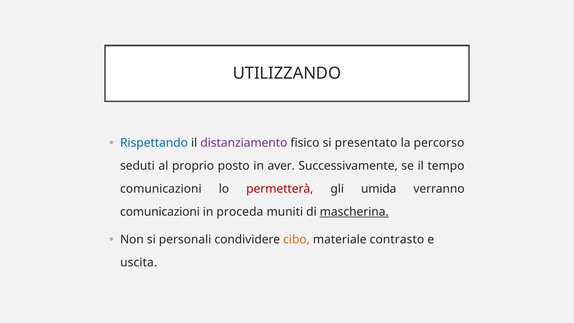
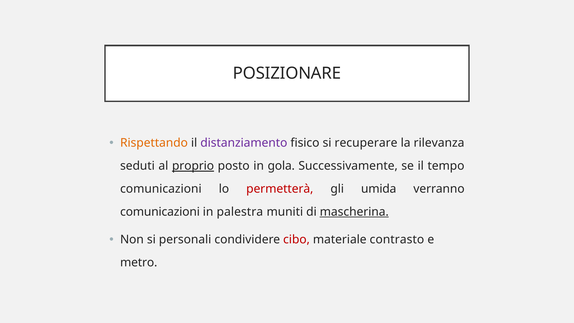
UTILIZZANDO: UTILIZZANDO -> POSIZIONARE (287, 73)
Rispettando colour: blue -> orange (154, 143)
presentato: presentato -> recuperare (366, 143)
percorso: percorso -> rilevanza (439, 143)
proprio underline: none -> present (193, 166)
aver: aver -> gola (281, 166)
proceda: proceda -> palestra (240, 212)
cibo colour: orange -> red (296, 240)
uscita: uscita -> metro (139, 263)
